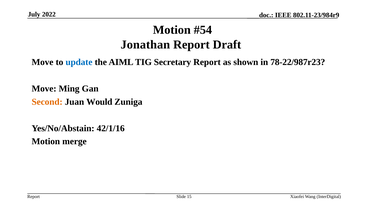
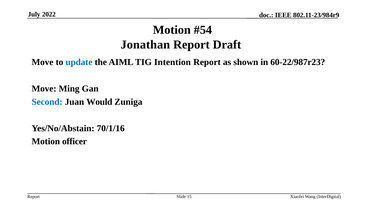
Secretary: Secretary -> Intention (172, 62)
78-22/987r23: 78-22/987r23 -> 60-22/987r23 (298, 62)
Second colour: orange -> blue (47, 102)
42/1/16: 42/1/16 -> 70/1/16 (111, 128)
merge: merge -> officer (75, 142)
